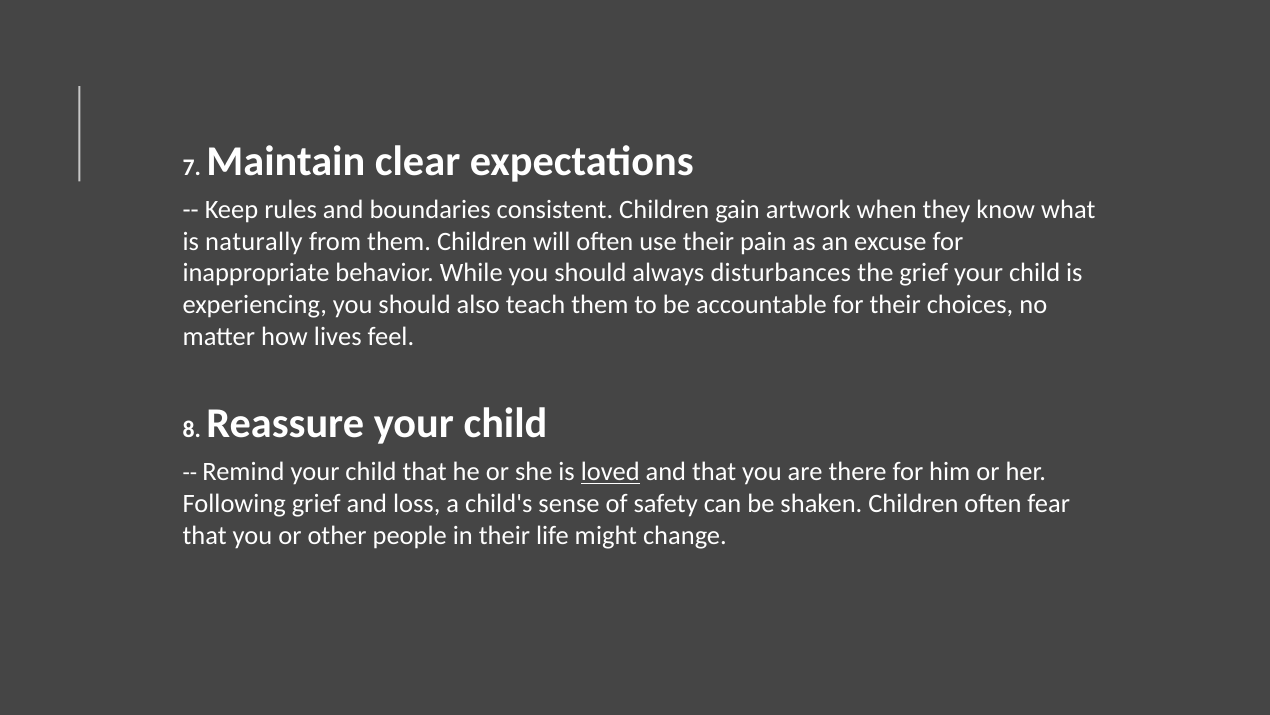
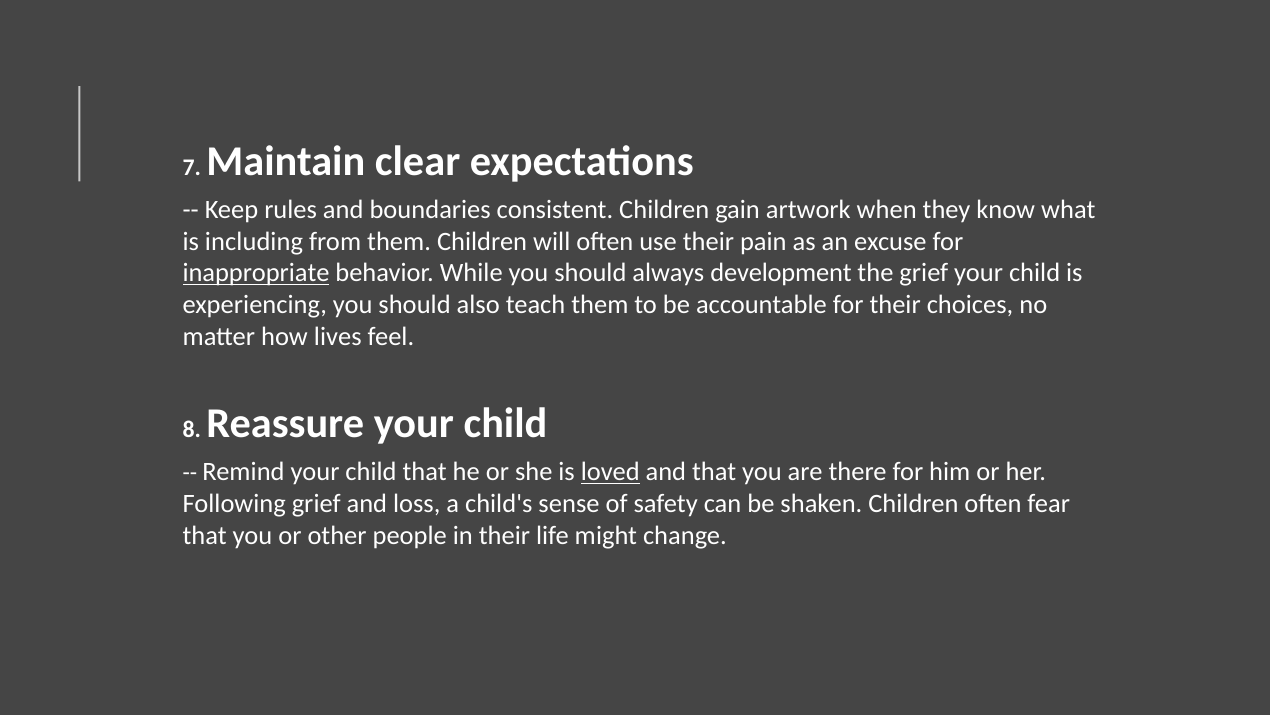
naturally: naturally -> including (254, 241)
inappropriate underline: none -> present (256, 273)
disturbances: disturbances -> development (781, 273)
